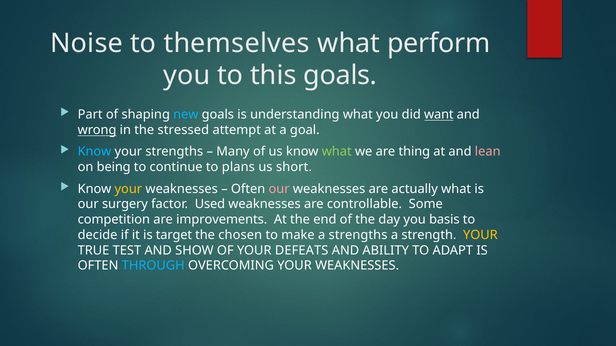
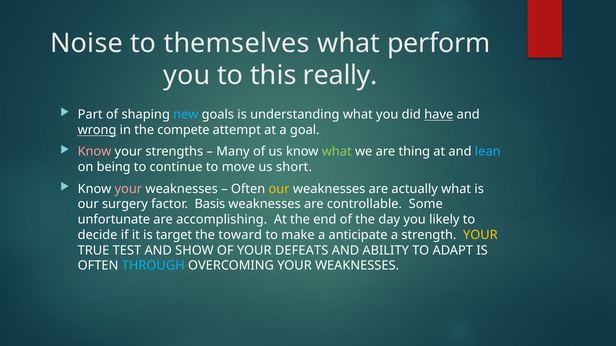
this goals: goals -> really (340, 76)
want: want -> have (439, 115)
stressed: stressed -> compete (183, 130)
Know colour: light blue -> pink (94, 152)
lean colour: pink -> light blue (488, 152)
plans: plans -> move (238, 167)
your colour: yellow -> pink (128, 189)
our colour: pink -> yellow (279, 189)
Used: Used -> Basis (210, 205)
competition: competition -> unfortunate (114, 220)
improvements: improvements -> accomplishing (222, 220)
basis: basis -> likely (444, 220)
chosen: chosen -> toward (240, 235)
a strengths: strengths -> anticipate (358, 235)
